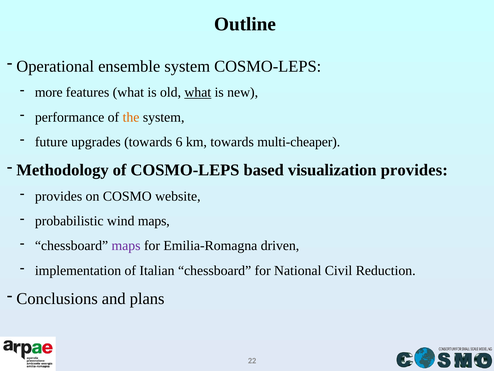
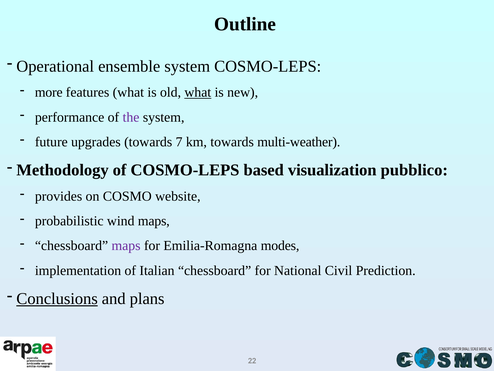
the colour: orange -> purple (131, 117)
6: 6 -> 7 (179, 142)
multi-cheaper: multi-cheaper -> multi-weather (299, 142)
visualization provides: provides -> pubblico (414, 170)
driven: driven -> modes (280, 245)
Reduction: Reduction -> Prediction (386, 270)
Conclusions underline: none -> present (57, 298)
